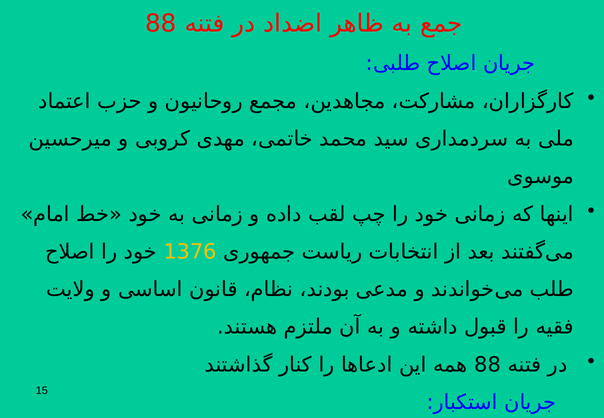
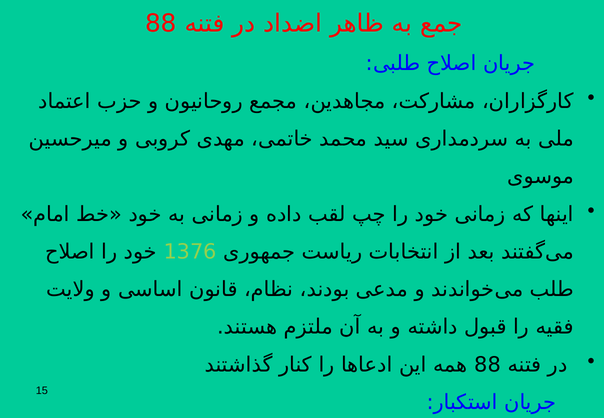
1376 colour: yellow -> light green (190, 252)
